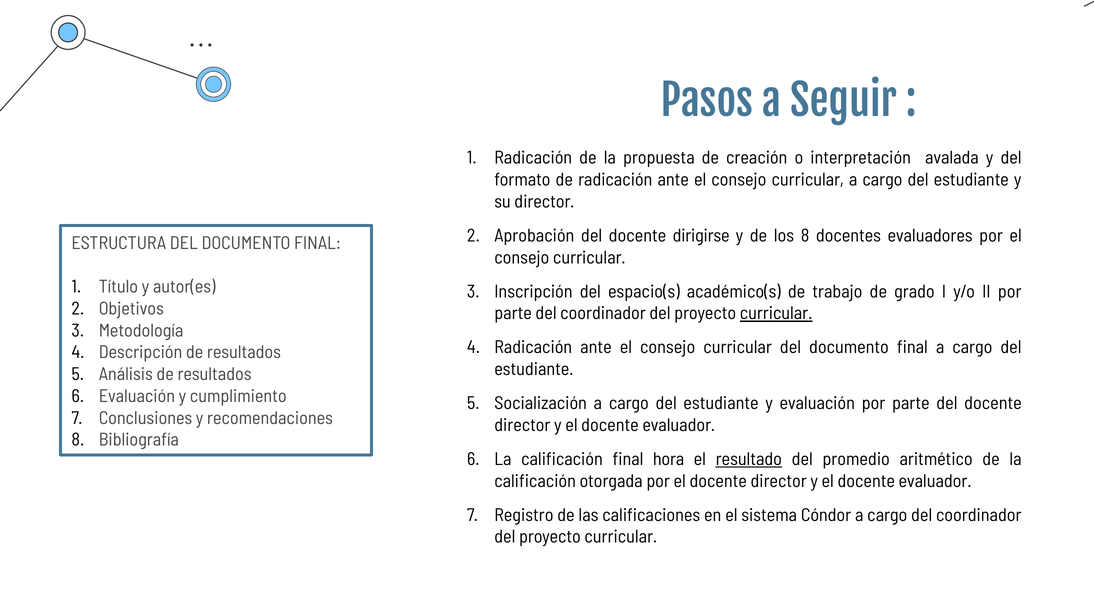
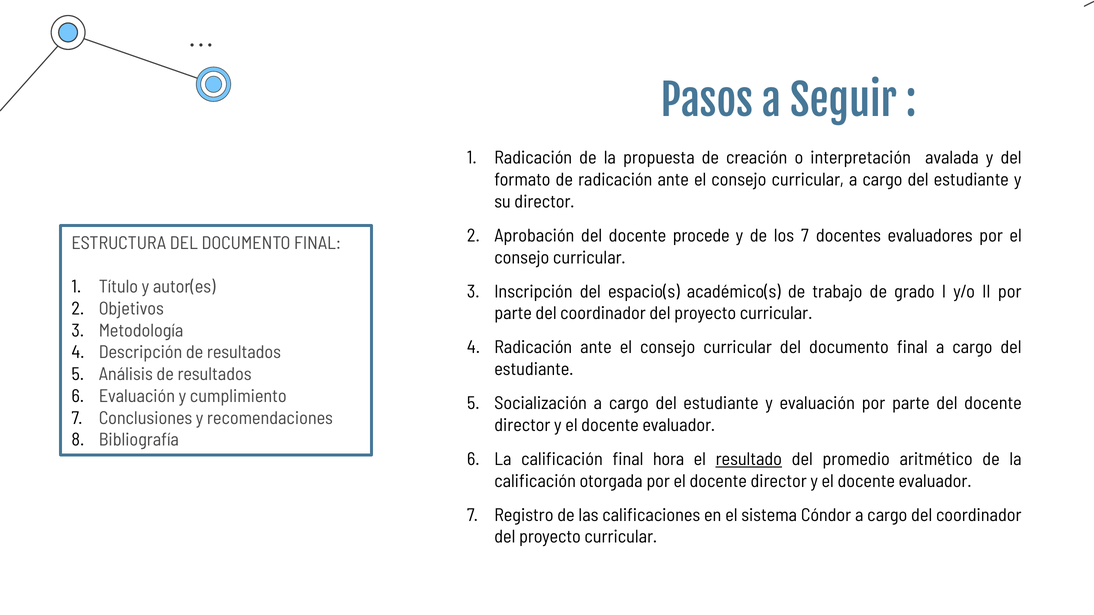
dirigirse: dirigirse -> procede (701, 236)
los 8: 8 -> 7 (805, 236)
curricular underline: present -> none (776, 314)
